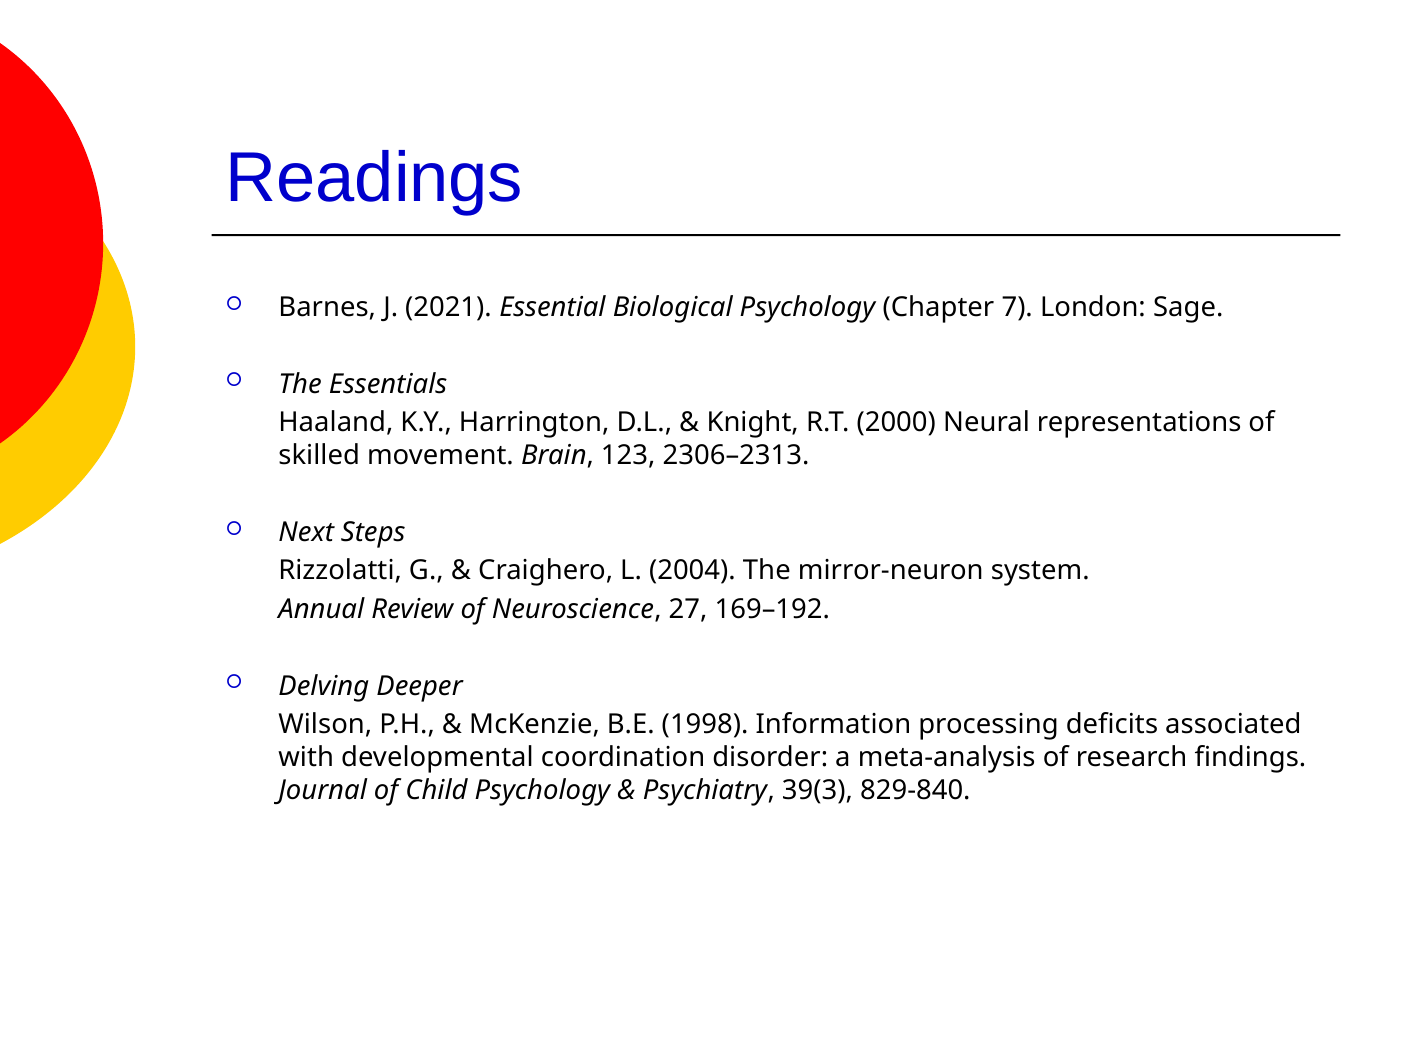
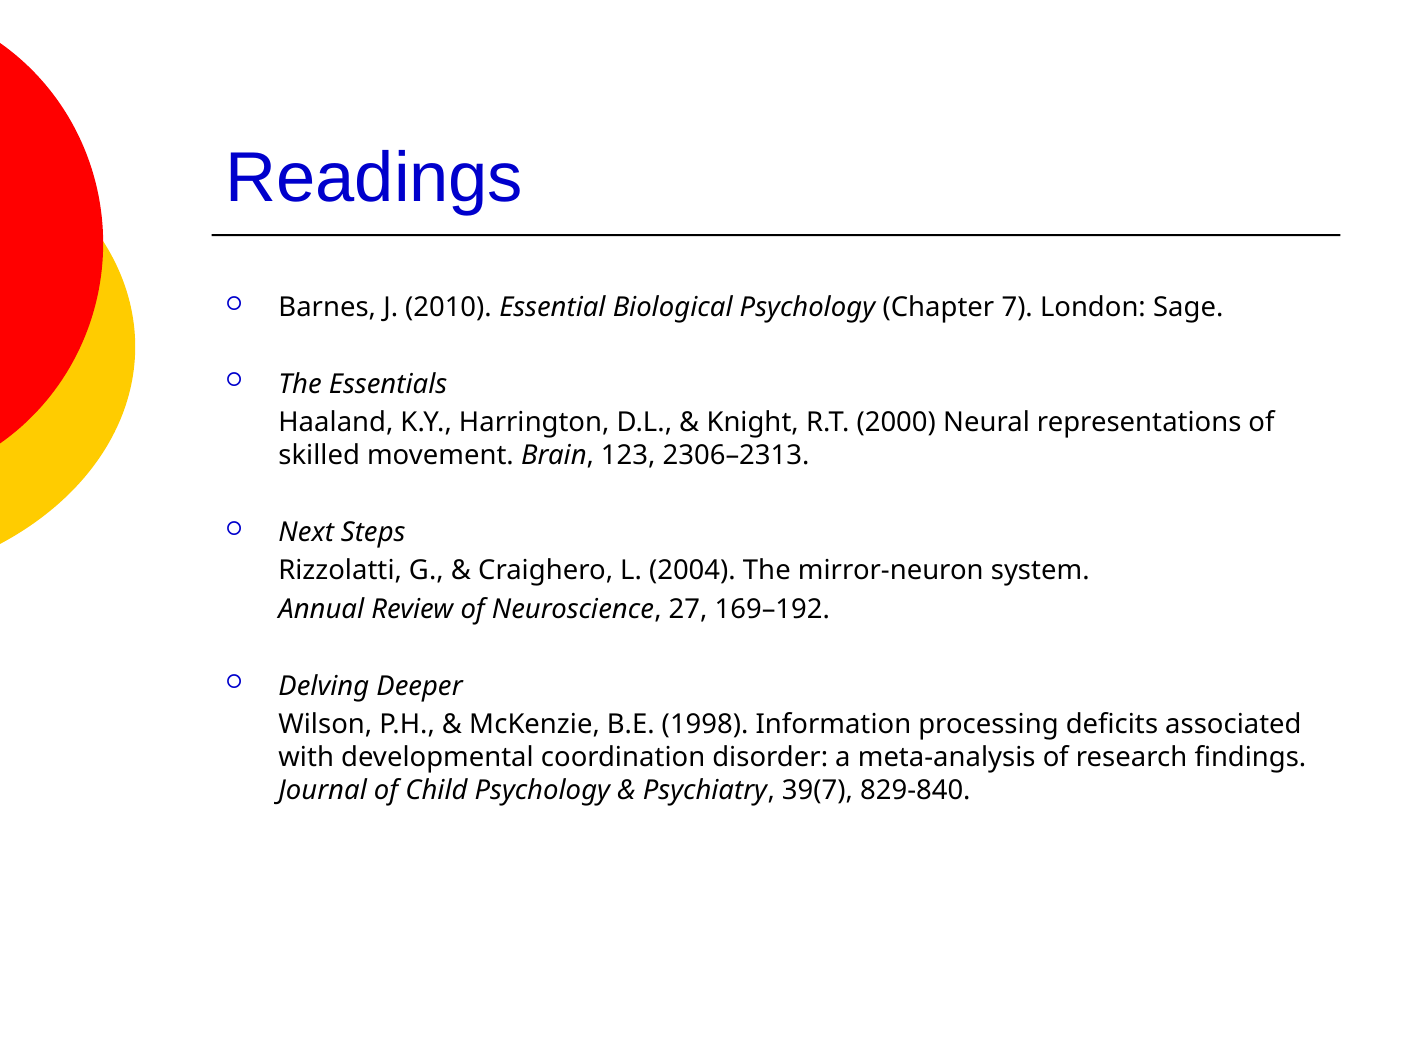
2021: 2021 -> 2010 (448, 307)
39(3: 39(3 -> 39(7 (817, 791)
